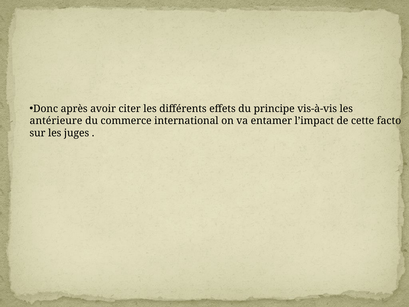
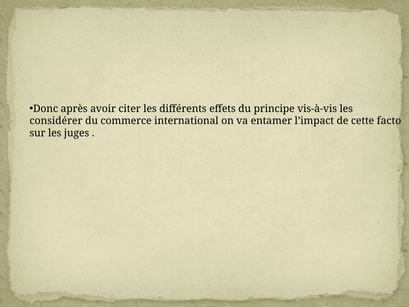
antérieure: antérieure -> considérer (56, 121)
